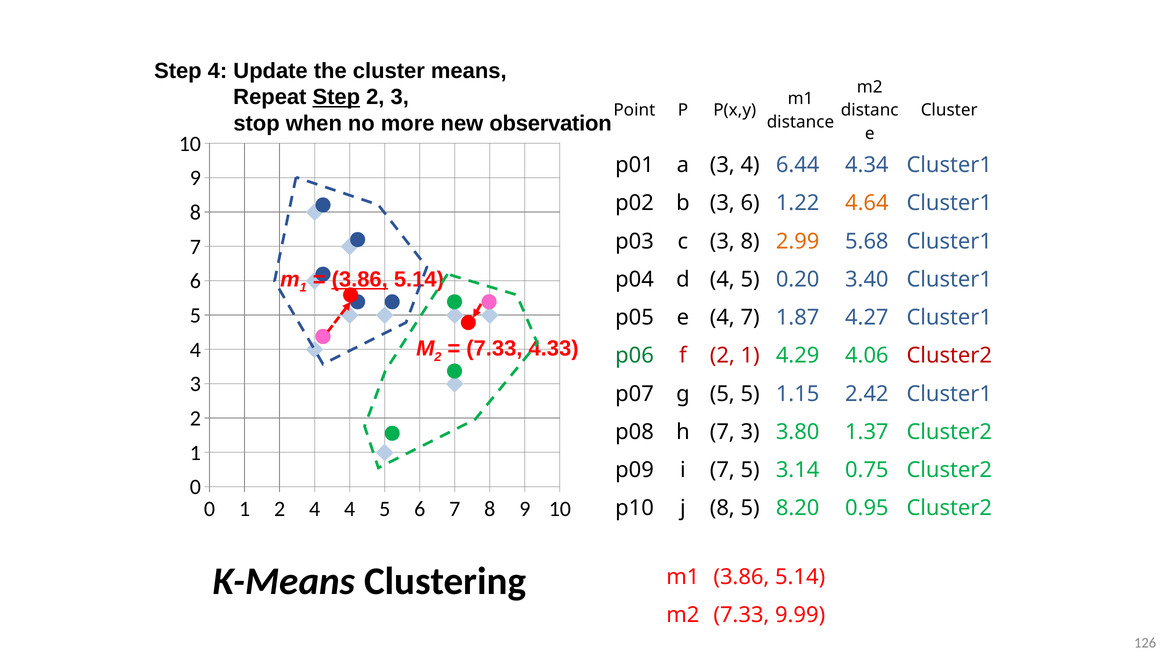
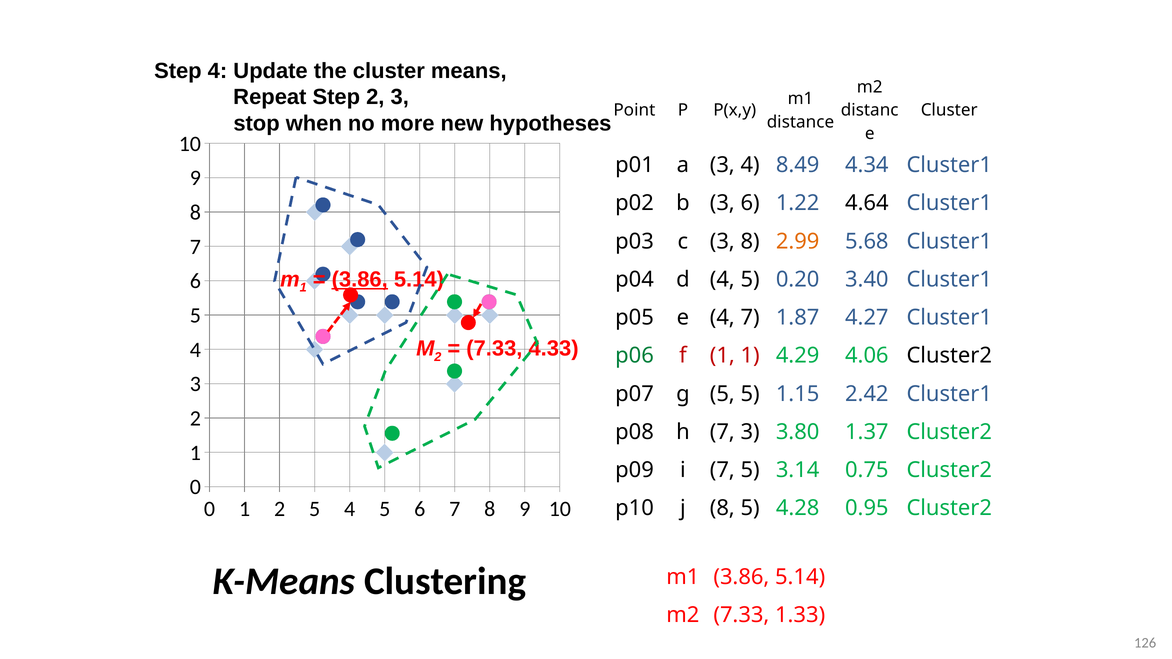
Step underline: present -> none (336, 97)
observation: observation -> hypotheses (550, 124)
6.44: 6.44 -> 8.49 (798, 165)
4.64 colour: orange -> black (867, 203)
f 2: 2 -> 1 (722, 356)
Cluster2 colour: red -> black (949, 356)
2 4: 4 -> 5 (315, 509)
8.20: 8.20 -> 4.28 (798, 508)
9.99: 9.99 -> 1.33 (800, 615)
